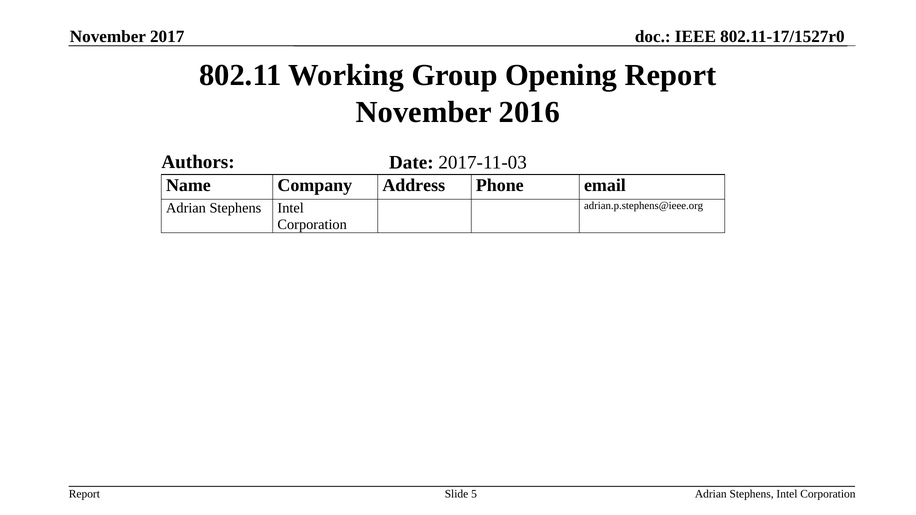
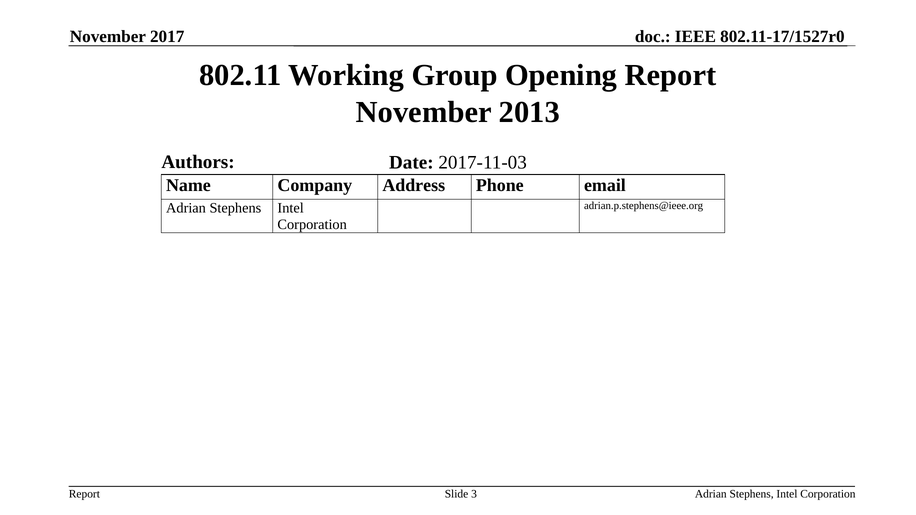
2016: 2016 -> 2013 (529, 112)
5: 5 -> 3 (474, 494)
